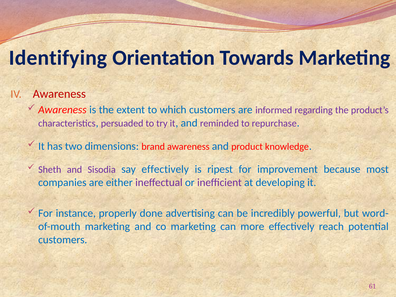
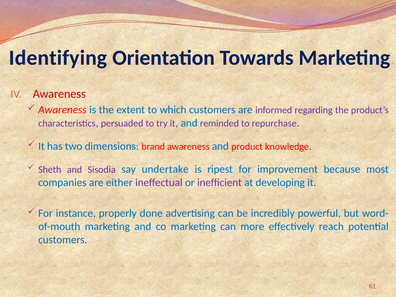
say effectively: effectively -> undertake (165, 169)
